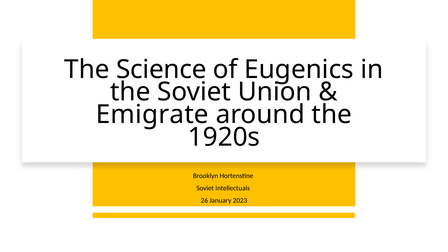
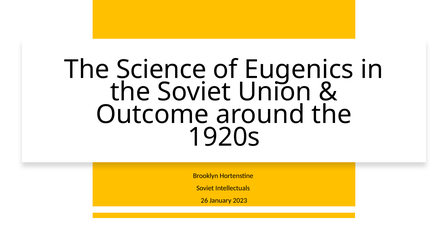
Emigrate: Emigrate -> Outcome (152, 115)
